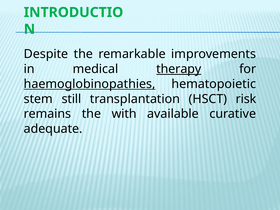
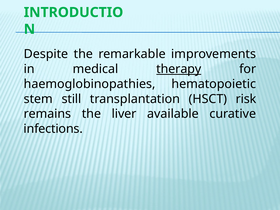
haemoglobinopathies underline: present -> none (90, 84)
with: with -> liver (124, 114)
adequate: adequate -> infections (53, 129)
